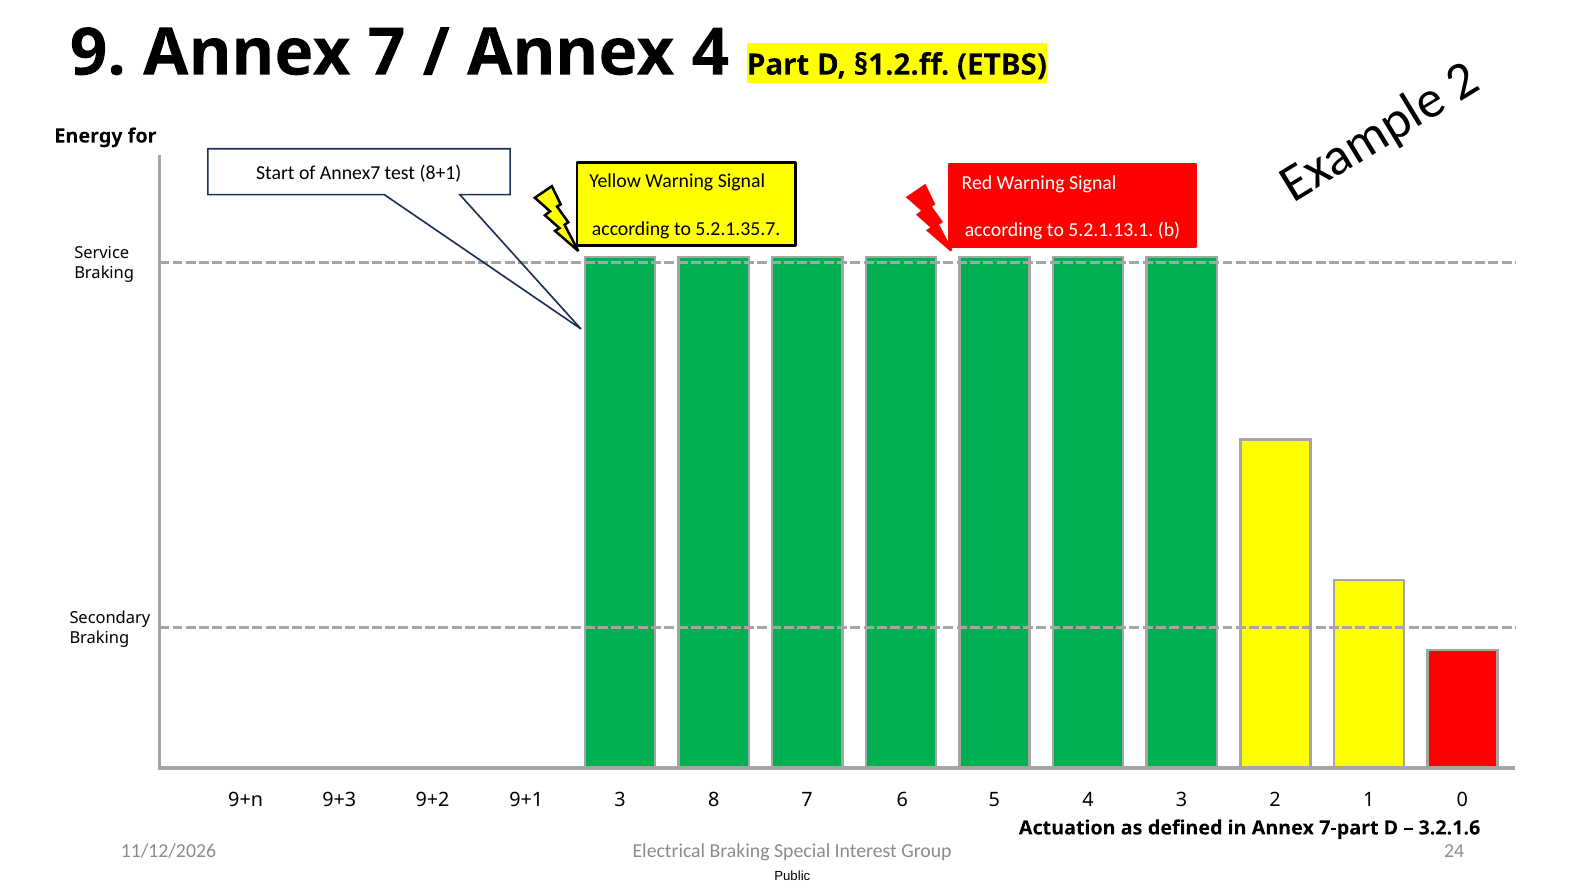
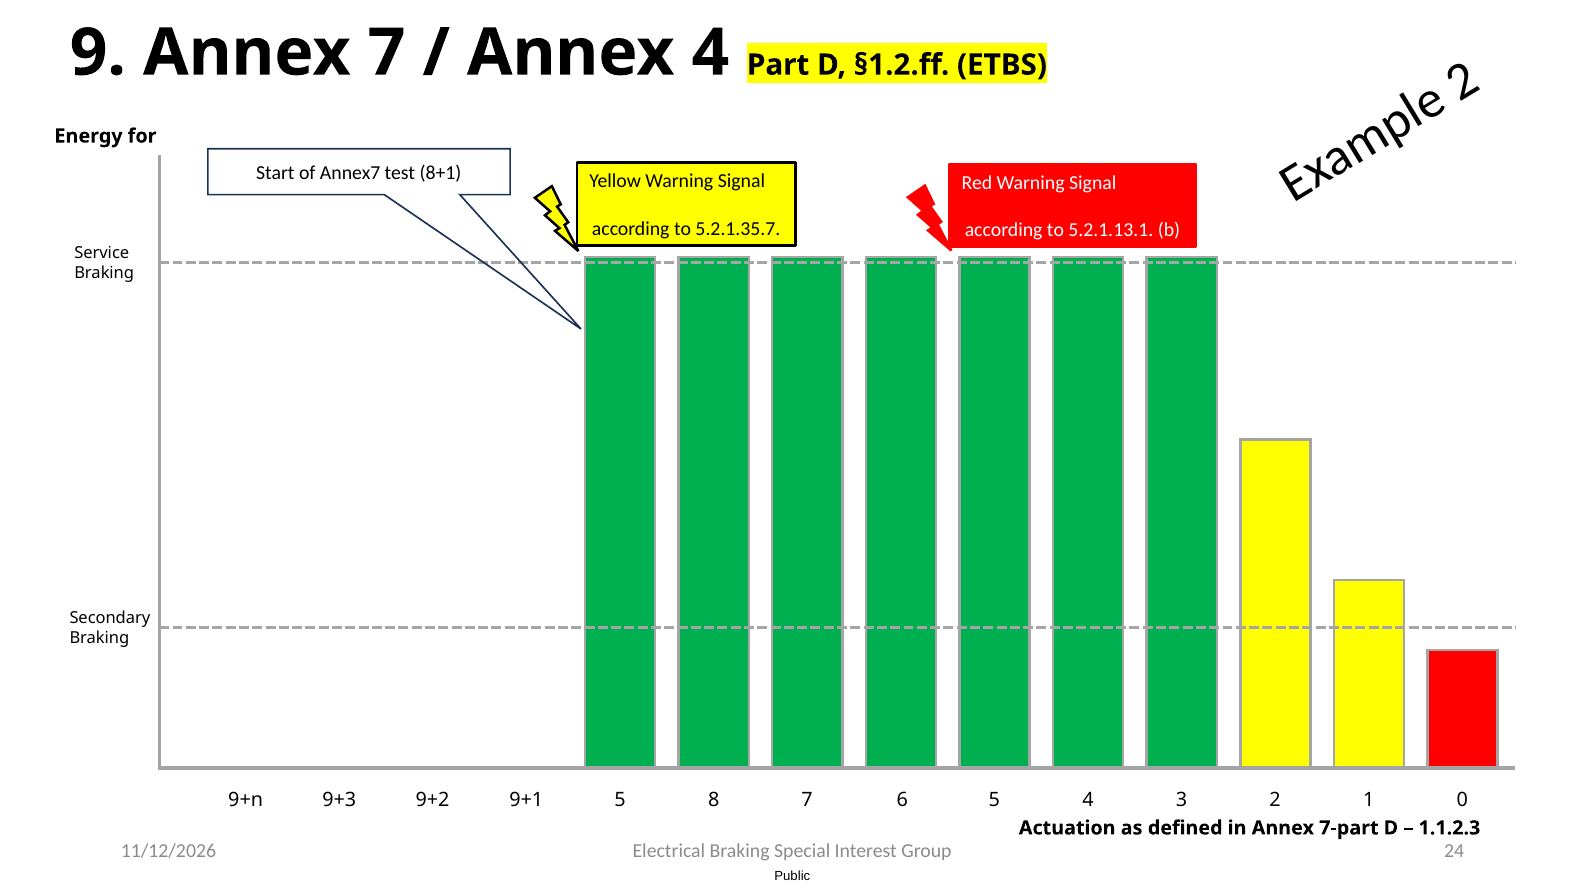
9+2 3: 3 -> 5 (620, 800)
3.2.1.6: 3.2.1.6 -> 1.1.2.3 (1449, 828)
